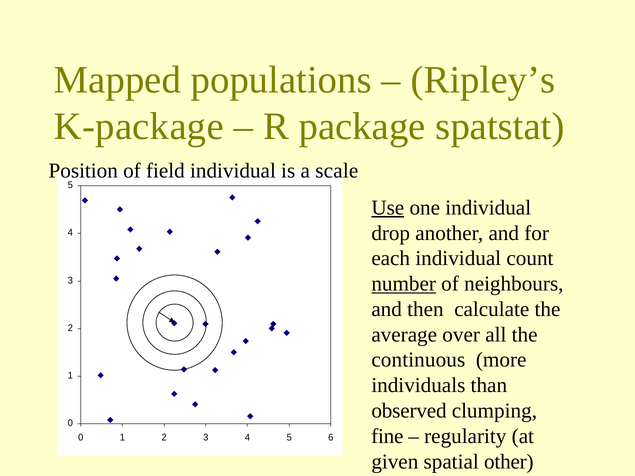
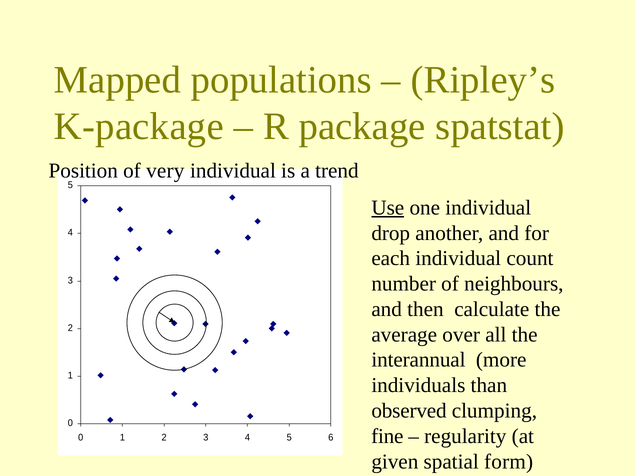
field: field -> very (165, 171)
scale: scale -> trend (337, 171)
number underline: present -> none (404, 284)
continuous: continuous -> interannual (418, 360)
other: other -> form (509, 462)
